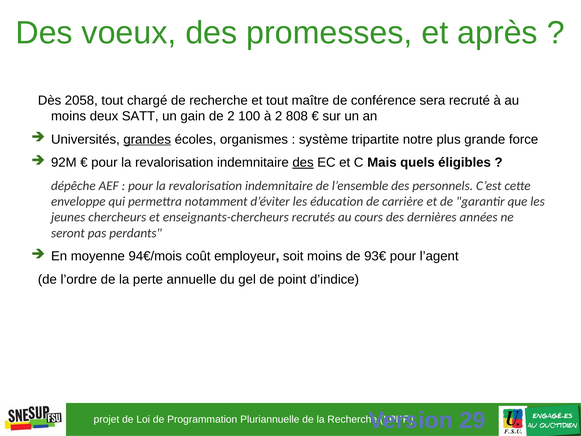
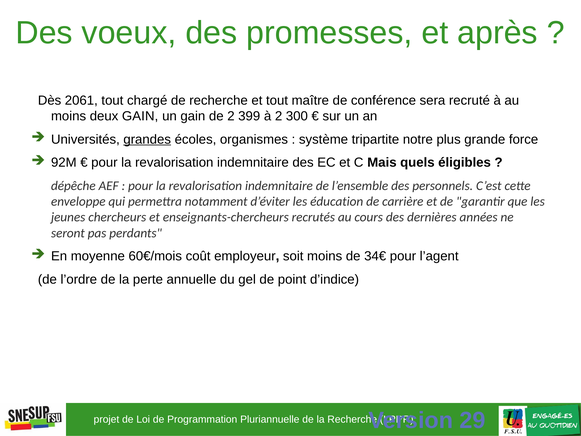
2058: 2058 -> 2061 (81, 100)
deux SATT: SATT -> GAIN (140, 116)
100: 100 -> 399 (249, 116)
808: 808 -> 300 (297, 116)
des underline: present -> none (303, 162)
94€/mois: 94€/mois -> 60€/mois (155, 256)
93€: 93€ -> 34€ (375, 256)
